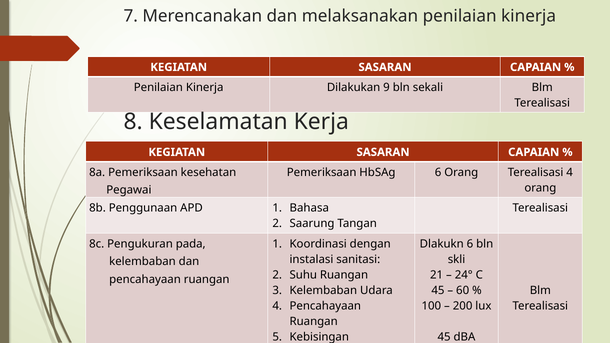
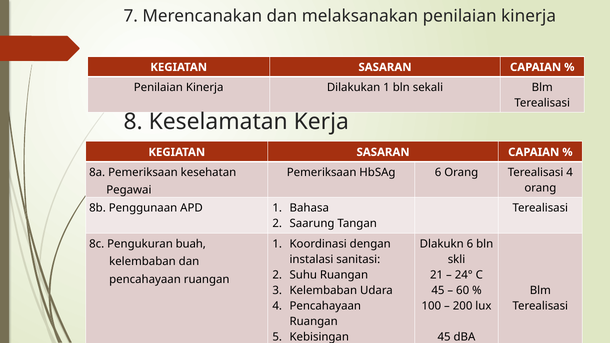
Dilakukan 9: 9 -> 1 (386, 87)
pada: pada -> buah (191, 244)
